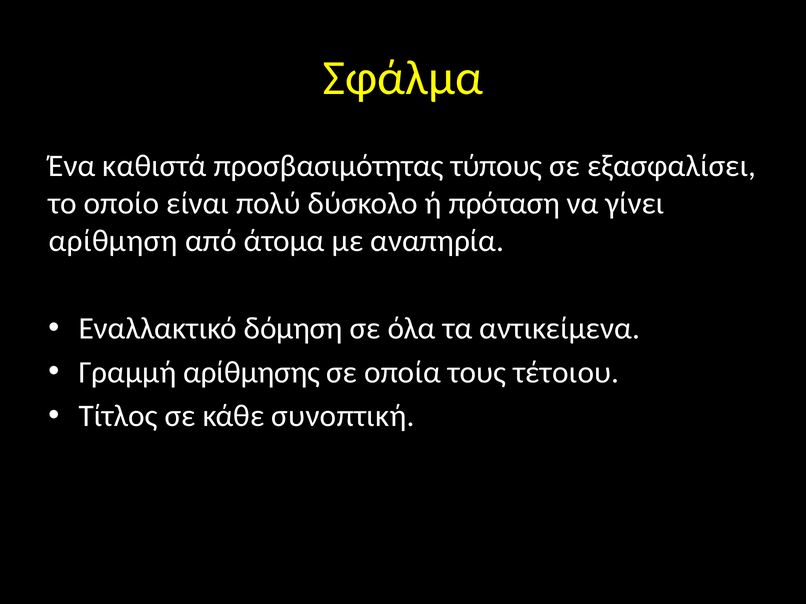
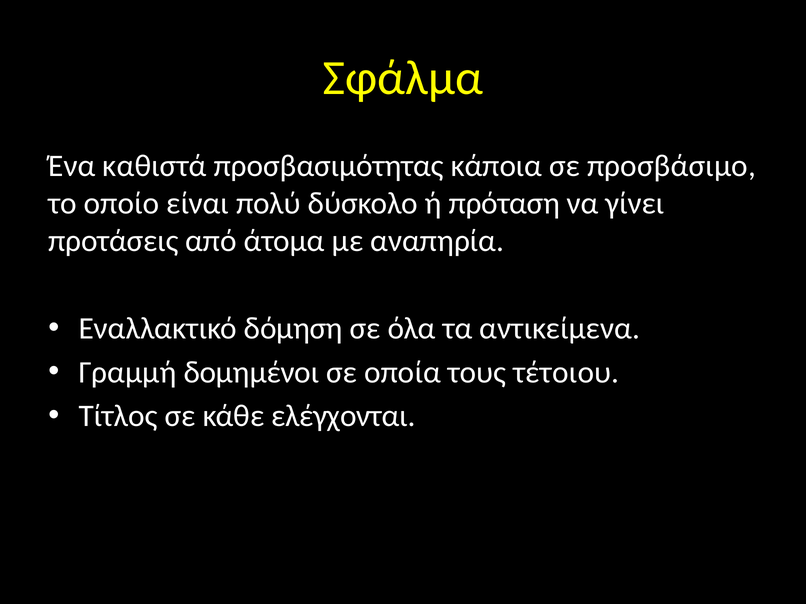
τύπους: τύπους -> κάποια (496, 166)
εξασφαλίσει: εξασφαλίσει -> προσβάσιμο (671, 166)
αρίθμηση: αρίθμηση -> προτάσεις (113, 241)
αρίθμησης: αρίθμησης -> δομημένοι (251, 373)
συνοπτική: συνοπτική -> ελέγχονται (343, 416)
